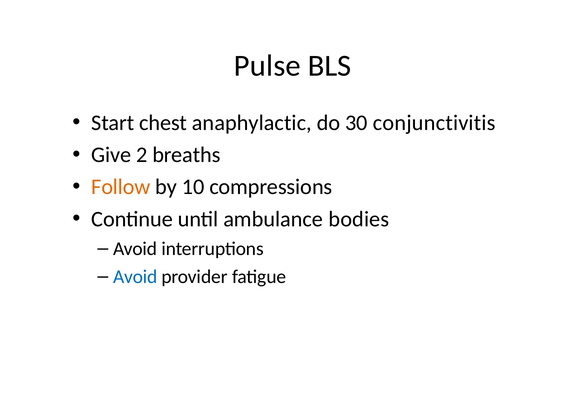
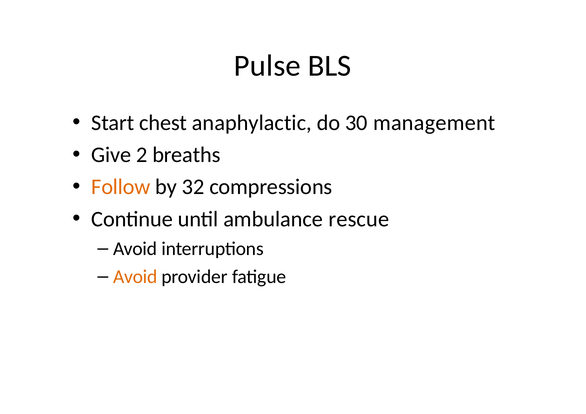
conjunctivitis: conjunctivitis -> management (434, 123)
10: 10 -> 32 (193, 187)
bodies: bodies -> rescue (359, 219)
Avoid colour: blue -> orange (135, 277)
